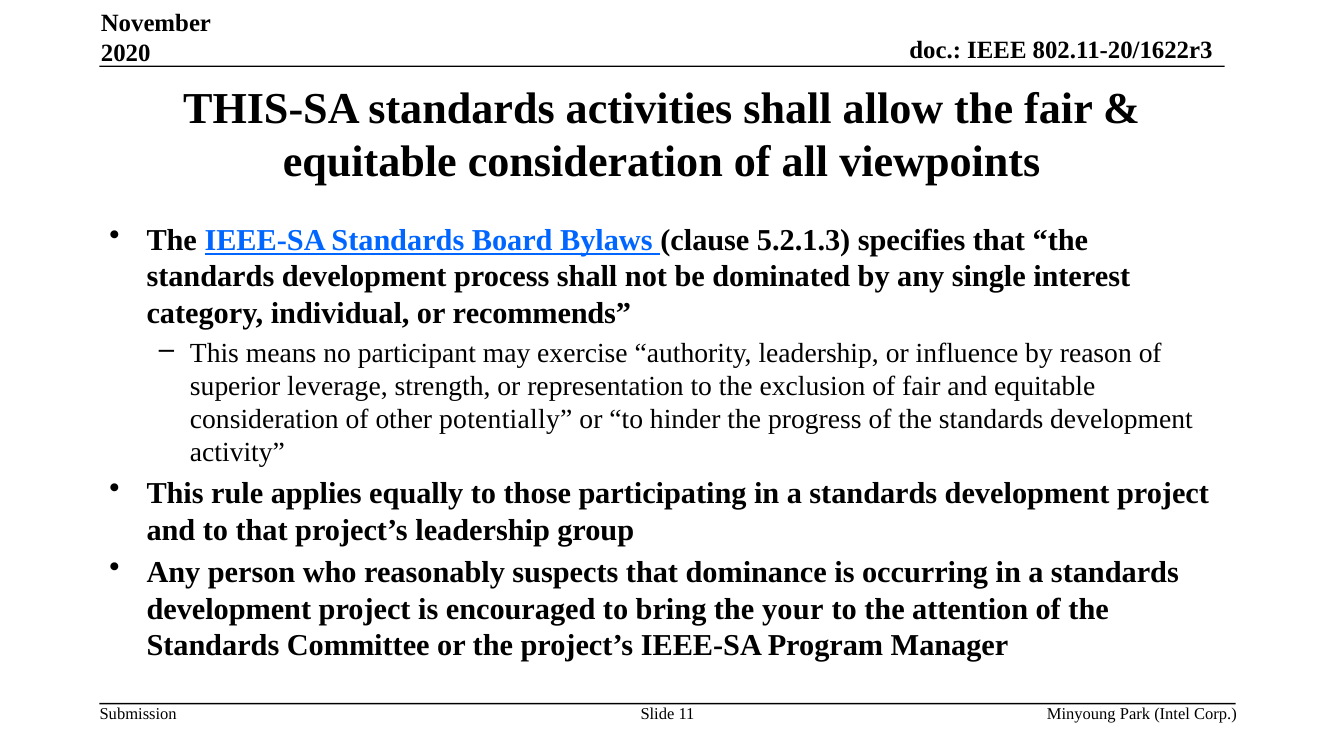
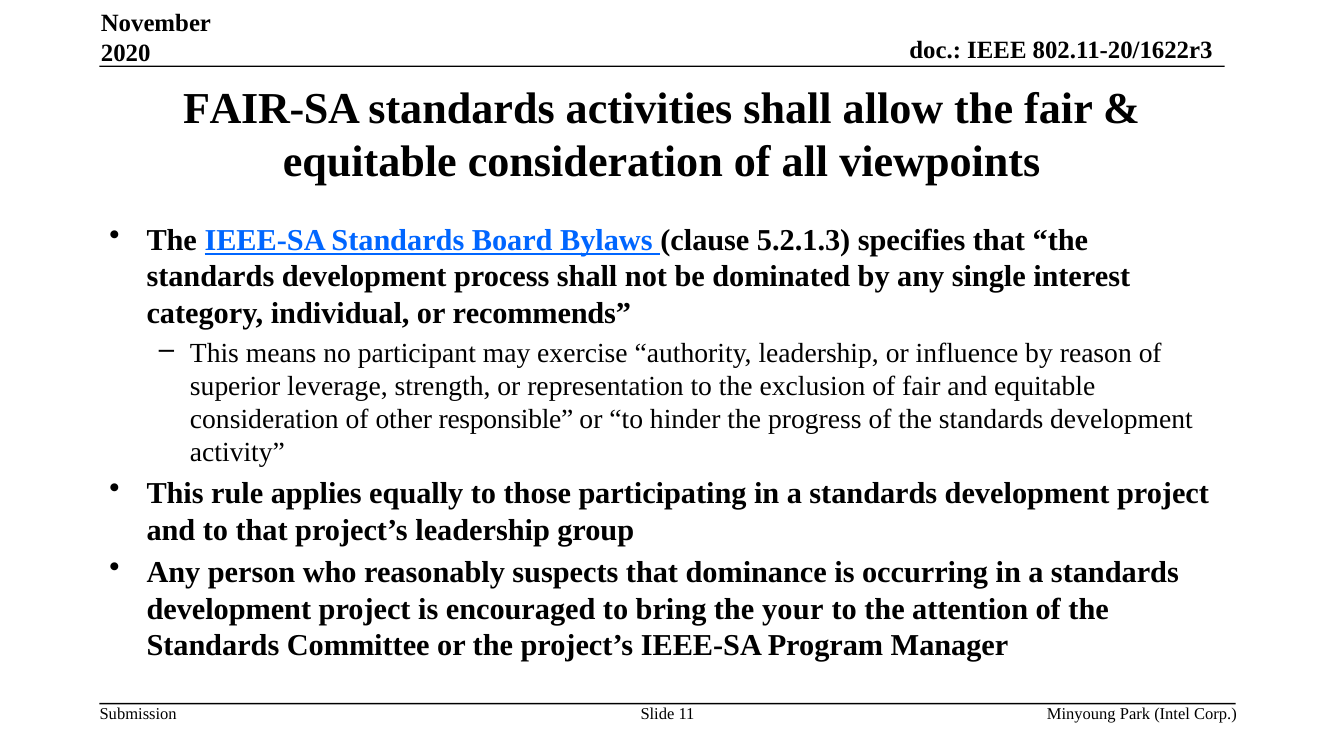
THIS-SA: THIS-SA -> FAIR-SA (272, 109)
potentially: potentially -> responsible (506, 420)
